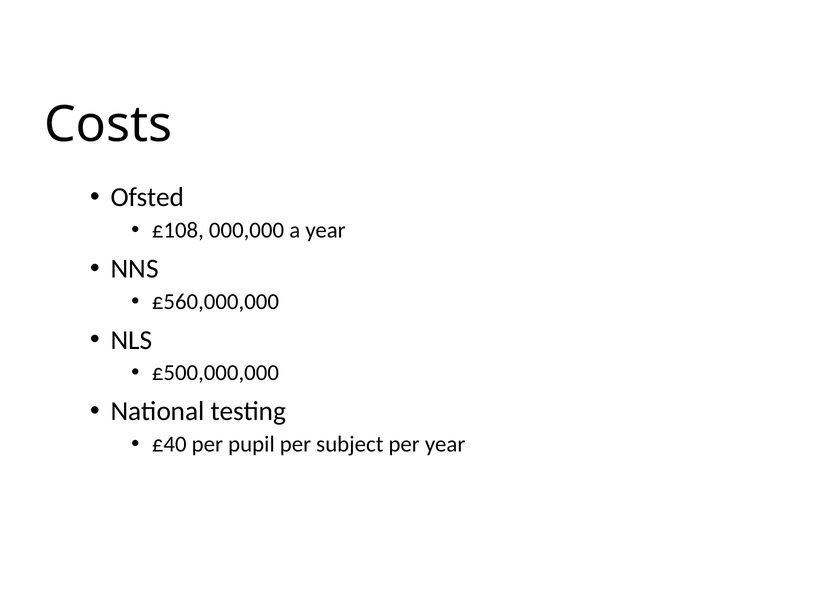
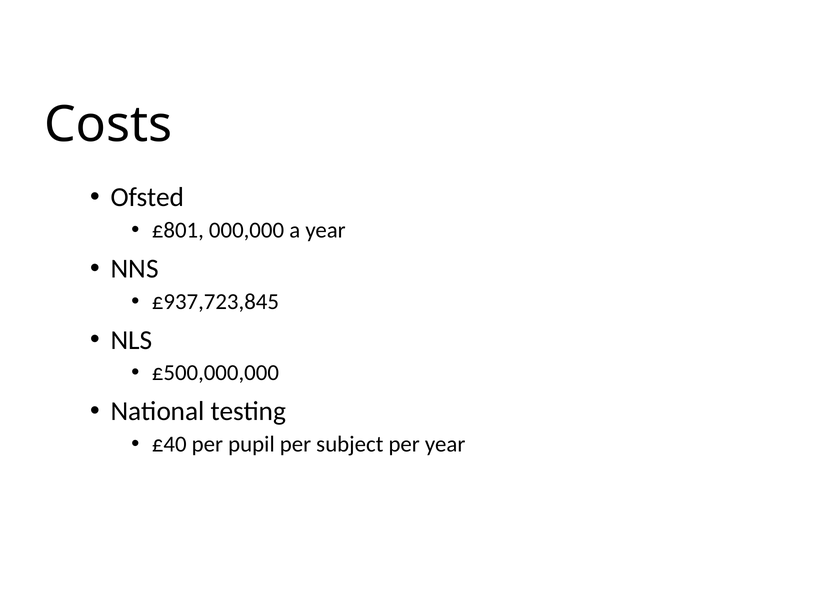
£108: £108 -> £801 (178, 230)
£560,000,000: £560,000,000 -> £937,723,845 (215, 301)
